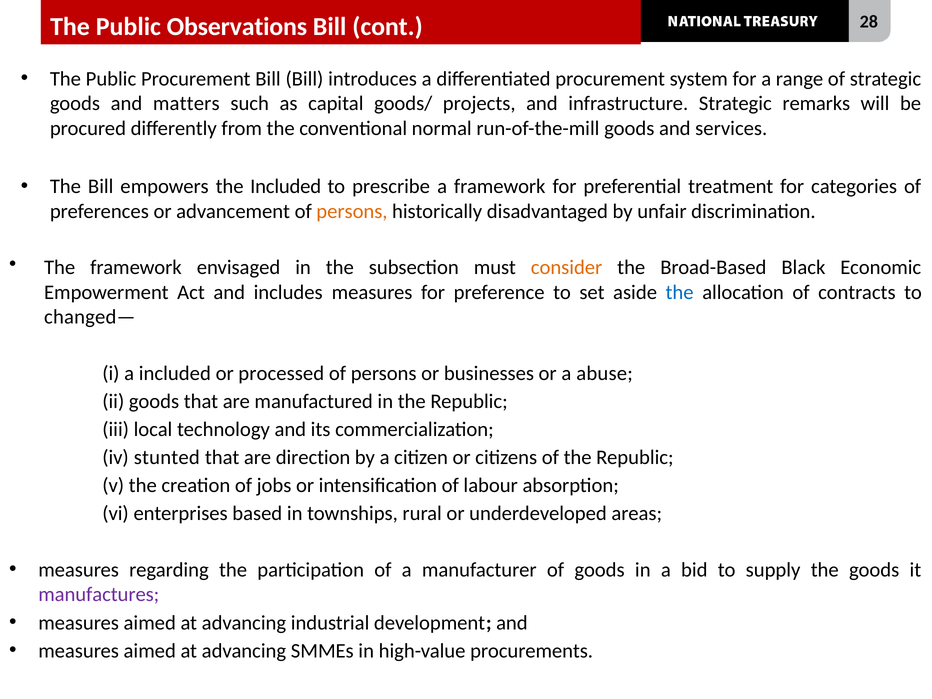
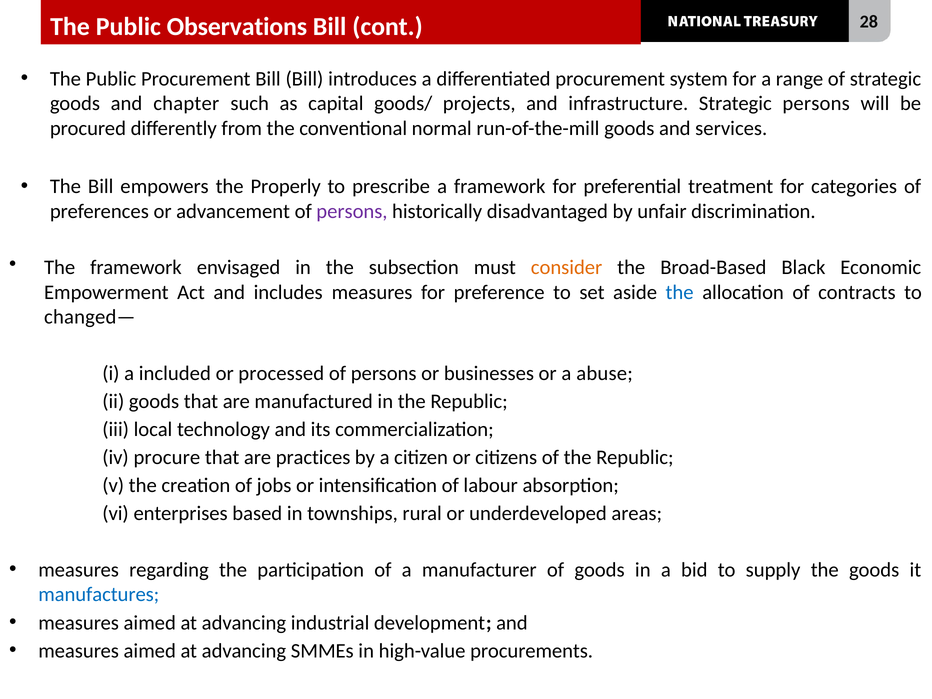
matters: matters -> chapter (186, 104)
Strategic remarks: remarks -> persons (816, 104)
the Included: Included -> Properly (286, 186)
persons colour: orange -> purple (352, 211)
stunted: stunted -> procure (167, 457)
direction: direction -> practices (313, 457)
manufactures colour: purple -> blue (99, 595)
